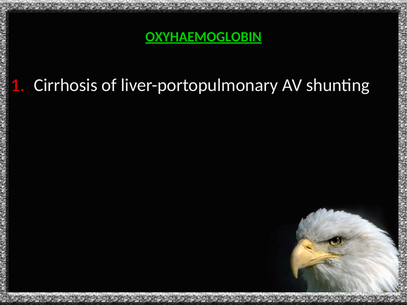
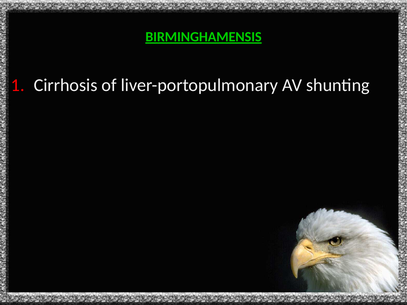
OXYHAEMOGLOBIN: OXYHAEMOGLOBIN -> BIRMINGHAMENSIS (203, 37)
